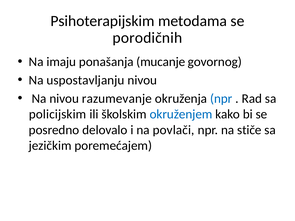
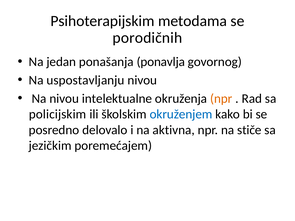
imaju: imaju -> jedan (61, 62)
mucanje: mucanje -> ponavlja (161, 62)
razumevanje: razumevanje -> intelektualne (117, 99)
npr colour: blue -> orange (221, 99)
povlači: povlači -> aktivna (174, 130)
